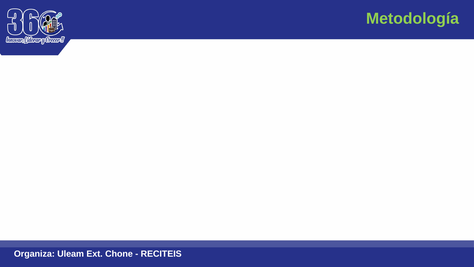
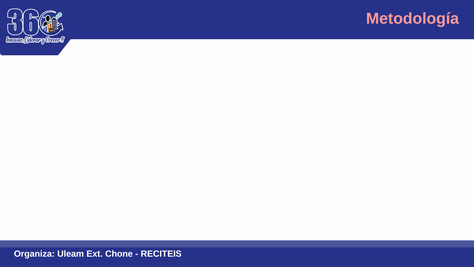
Metodología colour: light green -> pink (413, 19)
